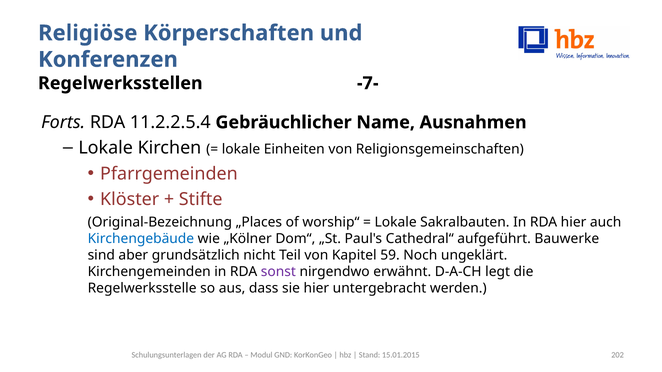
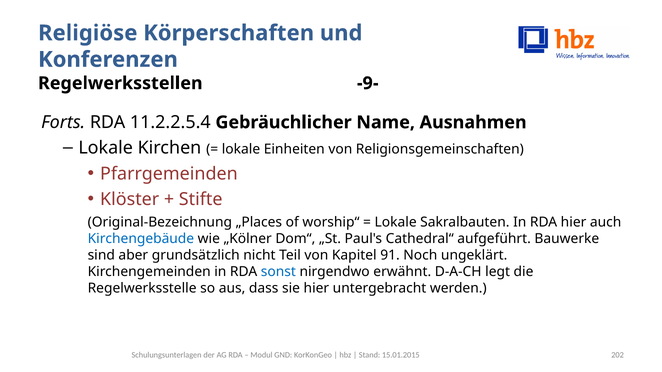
-7-: -7- -> -9- (368, 83)
59: 59 -> 91 (390, 255)
sonst colour: purple -> blue (278, 272)
